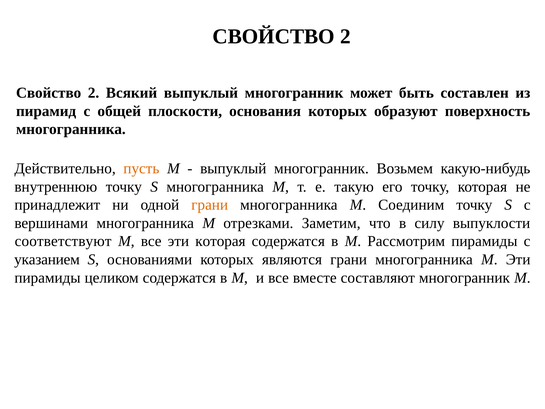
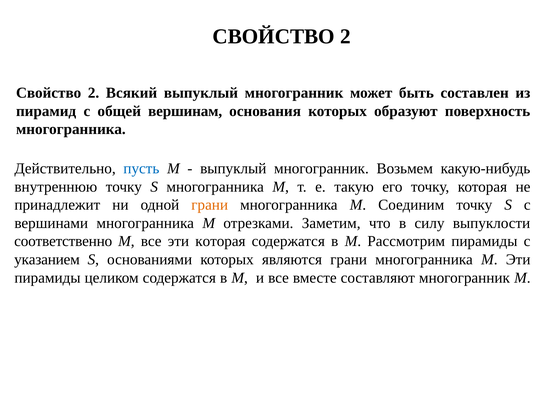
плоскости: плоскости -> вершинам (185, 111)
пусть colour: orange -> blue (141, 168)
соответствуют: соответствуют -> соответственно (63, 241)
